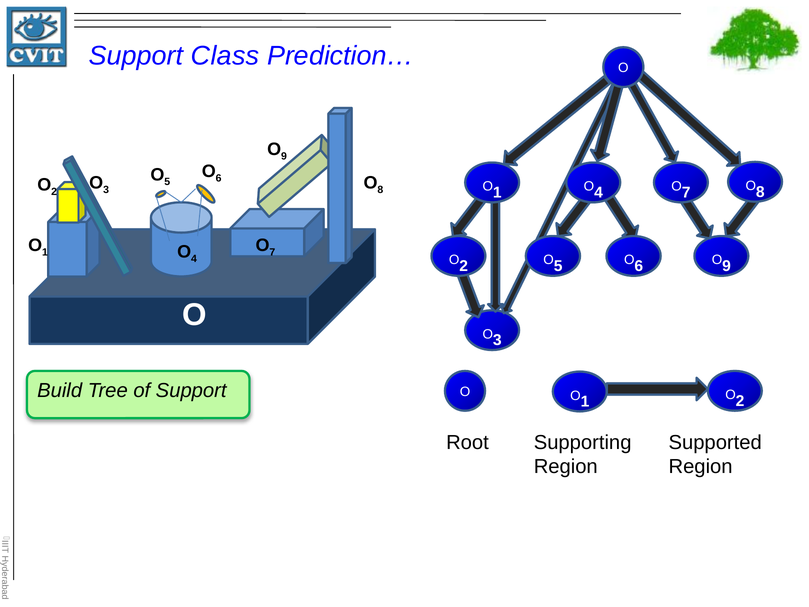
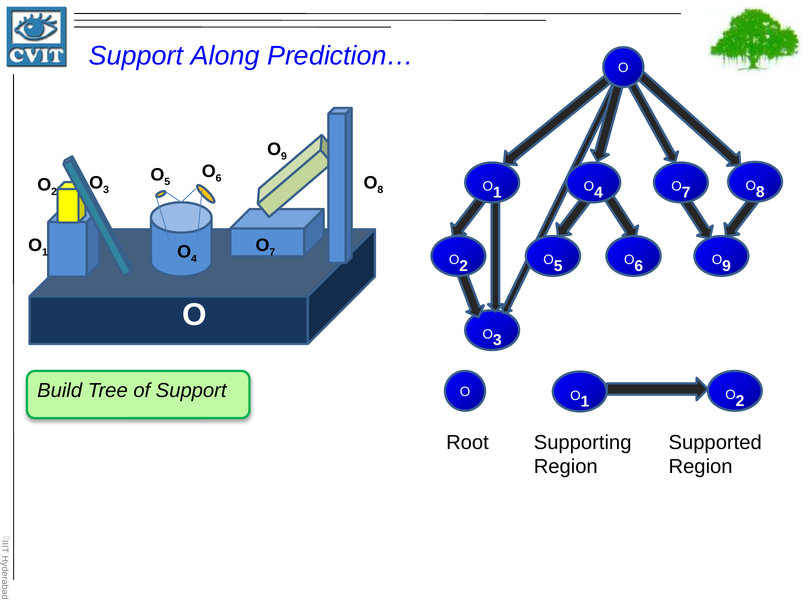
Class: Class -> Along (225, 56)
